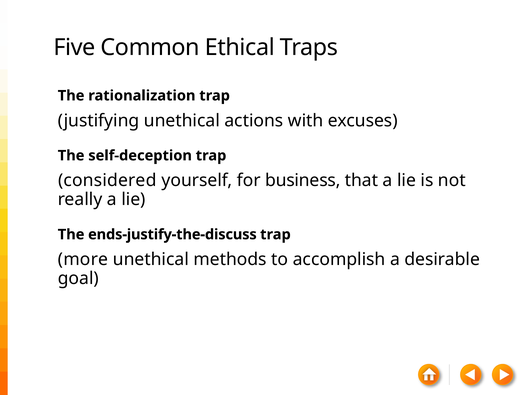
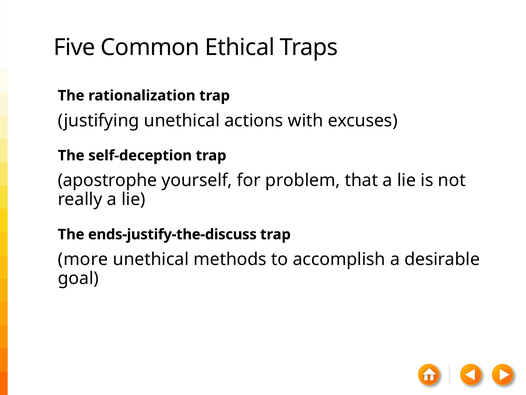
considered: considered -> apostrophe (107, 180)
business: business -> problem (303, 180)
